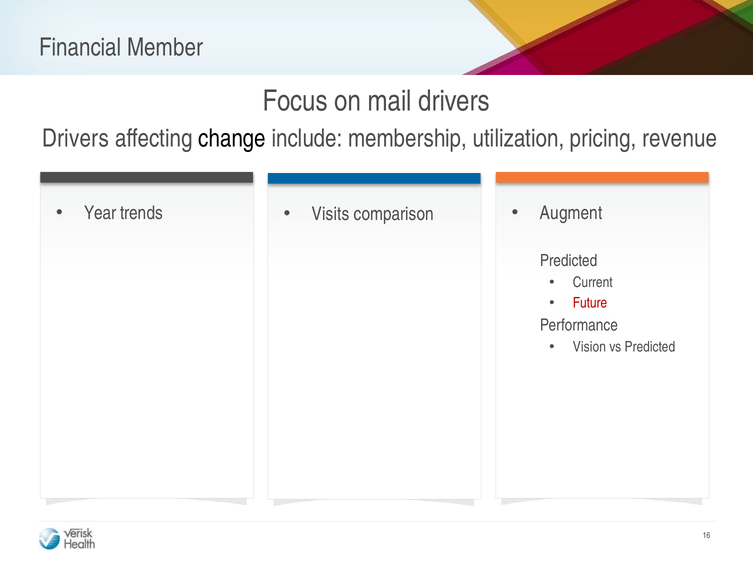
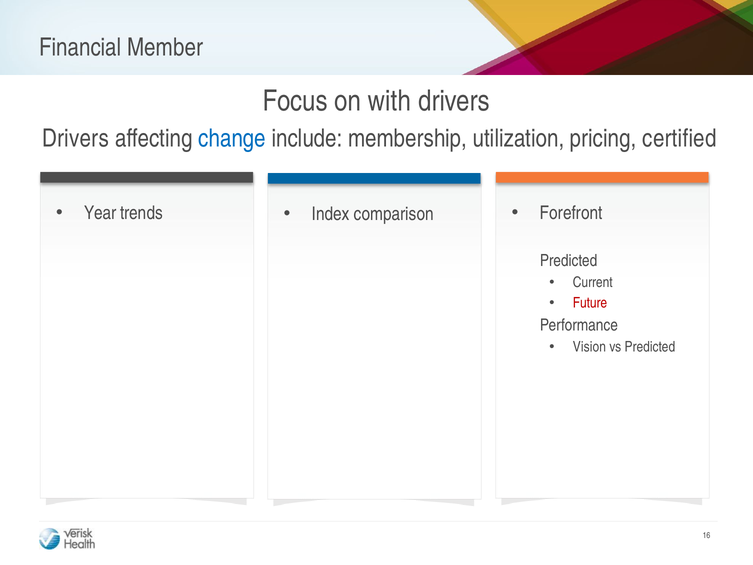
mail: mail -> with (390, 101)
change colour: black -> blue (232, 139)
revenue: revenue -> certified (680, 139)
Visits: Visits -> Index (331, 214)
Augment: Augment -> Forefront (571, 213)
